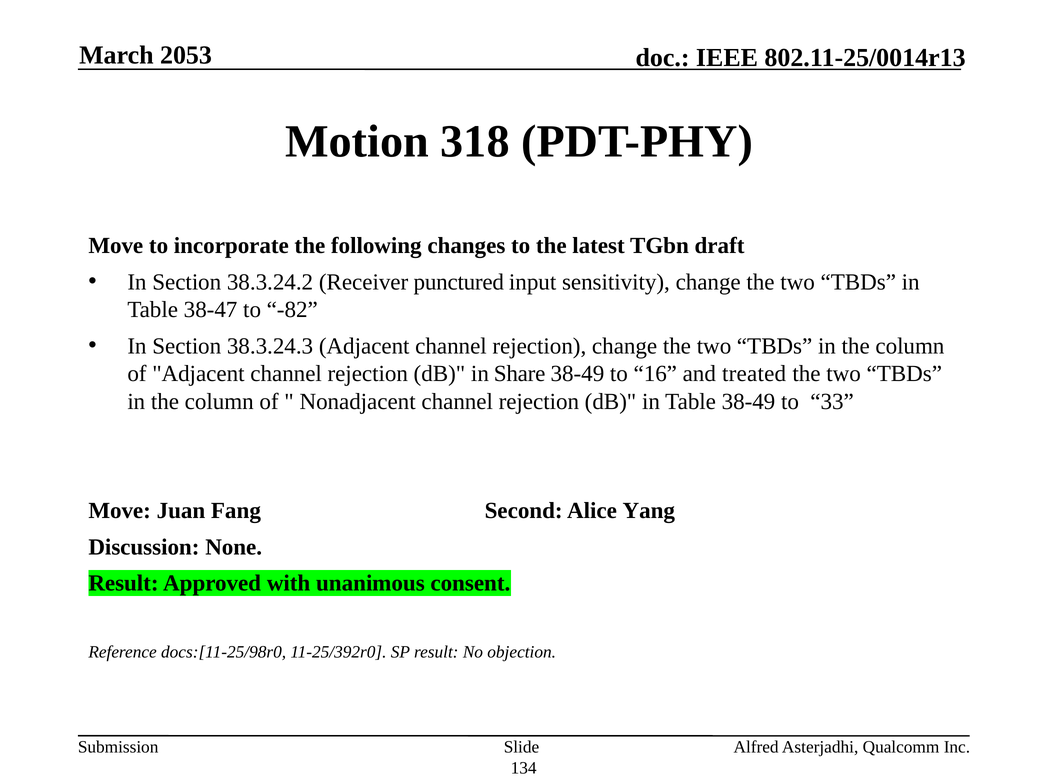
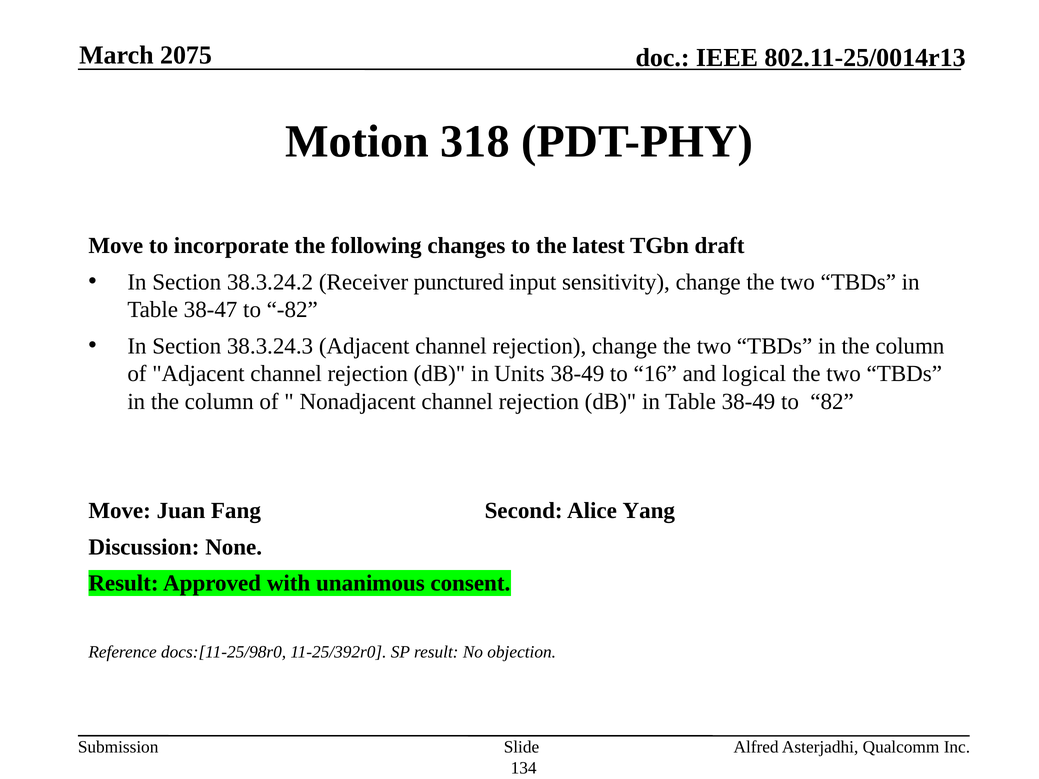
2053: 2053 -> 2075 (186, 55)
Share: Share -> Units (519, 374)
treated: treated -> logical (754, 374)
33: 33 -> 82 (832, 402)
